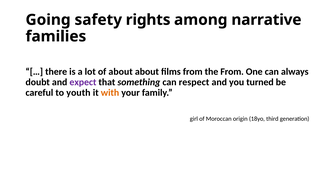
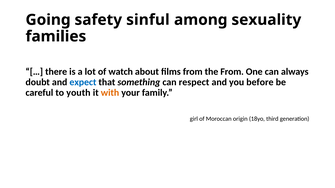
rights: rights -> sinful (148, 20)
narrative: narrative -> sexuality (266, 20)
of about: about -> watch (121, 72)
expect colour: purple -> blue (83, 82)
turned: turned -> before (260, 82)
